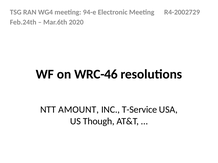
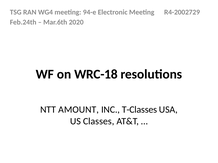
WRC-46: WRC-46 -> WRC-18 (96, 74)
T-Service: T-Service -> T-Classes (139, 110)
Though: Though -> Classes (99, 122)
